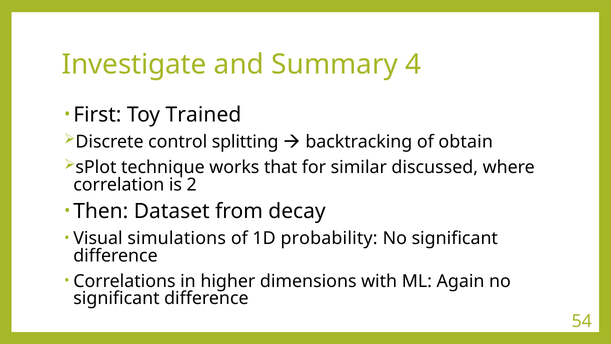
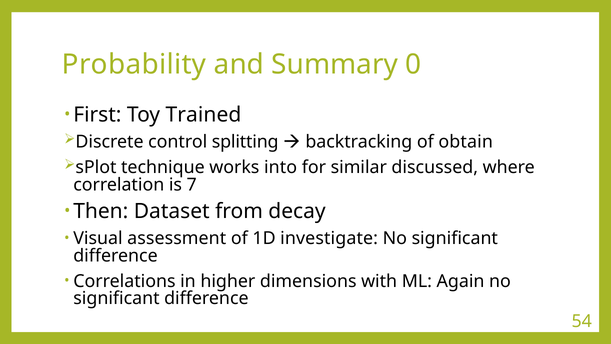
Investigate: Investigate -> Probability (134, 64)
4: 4 -> 0 (413, 64)
that: that -> into (281, 167)
2: 2 -> 7 (192, 185)
simulations: simulations -> assessment (177, 238)
probability: probability -> investigate (329, 238)
